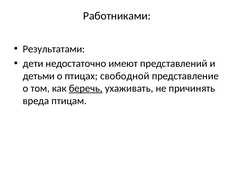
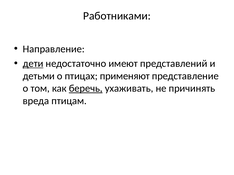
Результатами: Результатами -> Направление (54, 49)
дети underline: none -> present (33, 64)
свободной: свободной -> применяют (125, 76)
